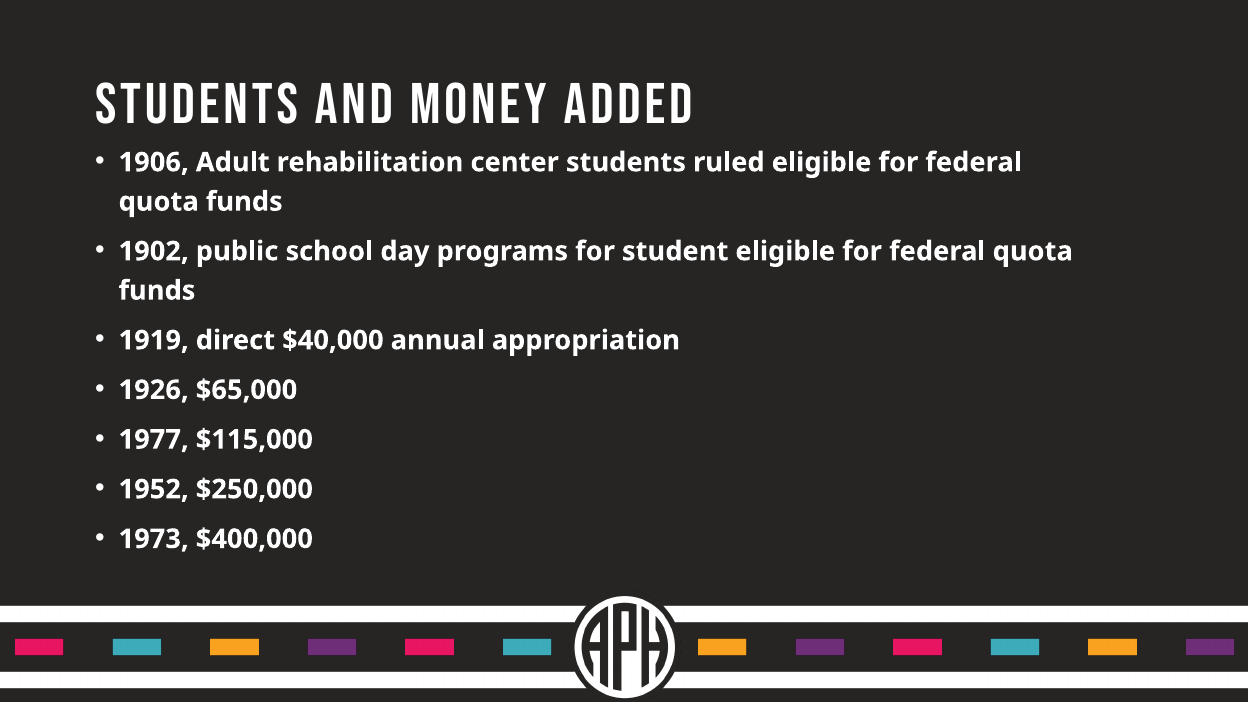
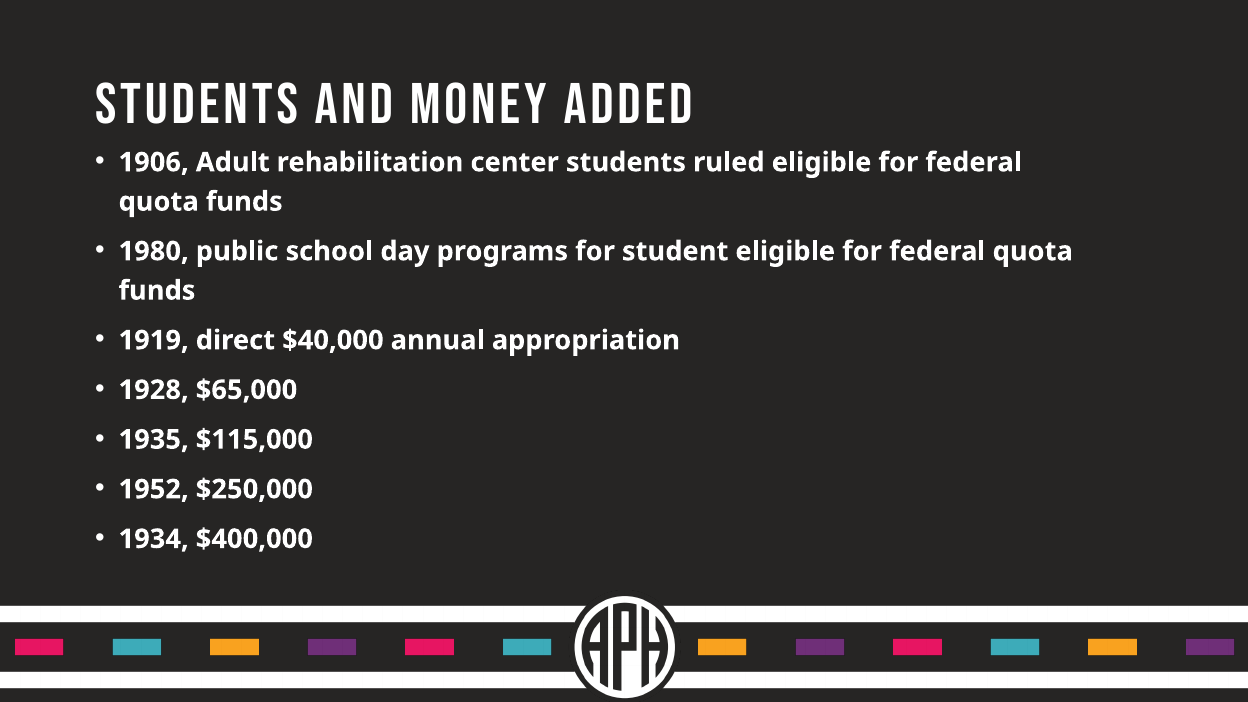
1902: 1902 -> 1980 (154, 251)
1926: 1926 -> 1928 (154, 390)
1977: 1977 -> 1935 (154, 440)
1973: 1973 -> 1934 (154, 539)
